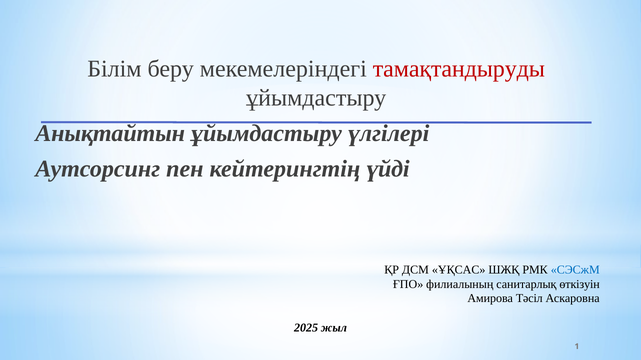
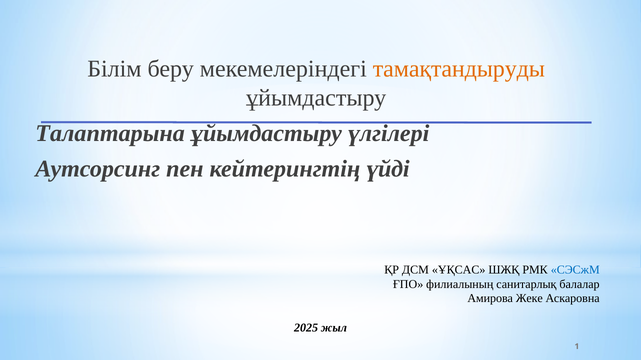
тамақтандыруды colour: red -> orange (459, 69)
Анықтайтын: Анықтайтын -> Талаптарына (110, 134)
өткізуін: өткізуін -> балалар (580, 284)
Тәсіл: Тәсіл -> Жеке (529, 299)
